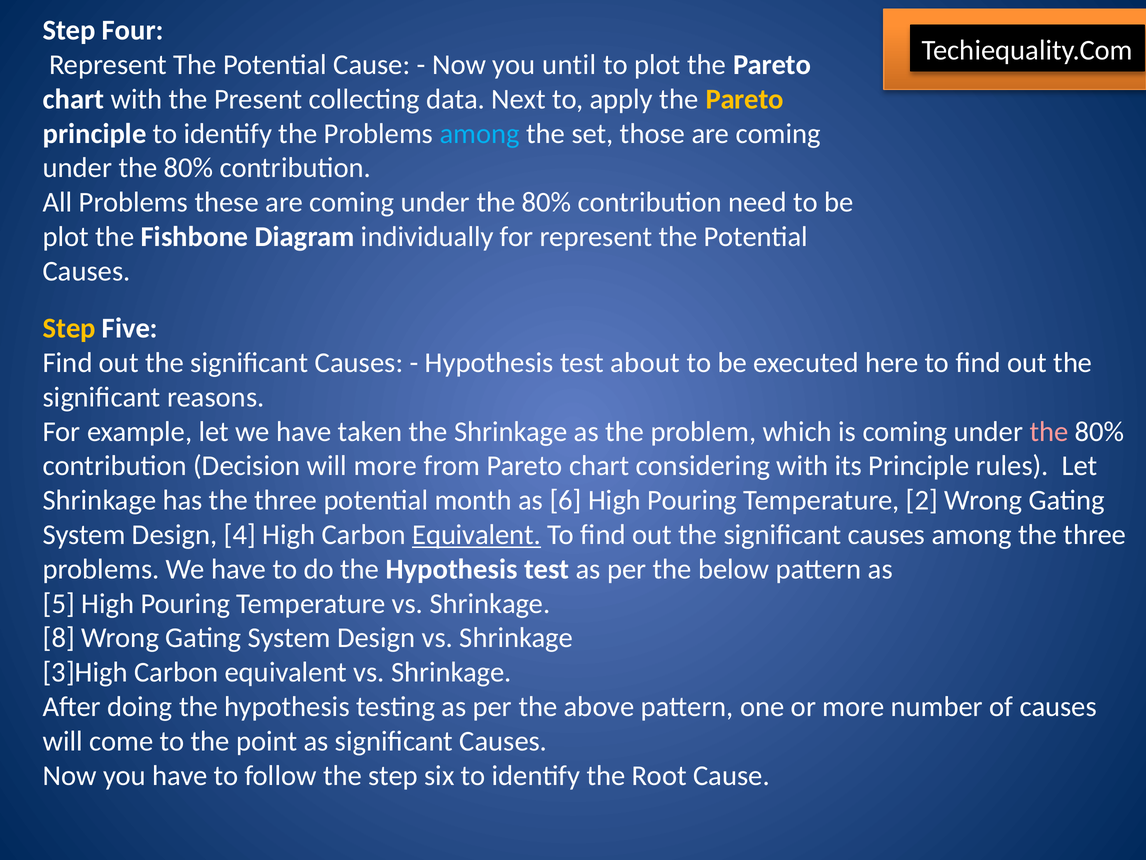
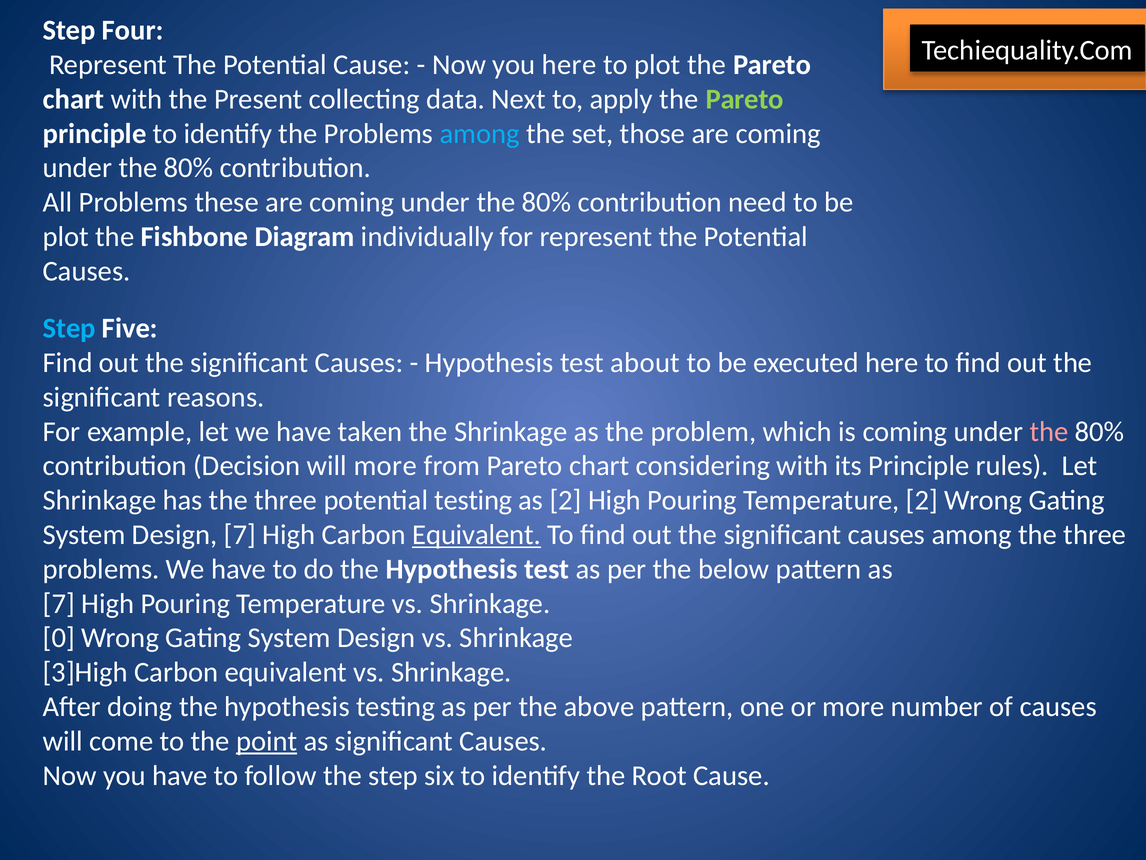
you until: until -> here (569, 65)
Pareto colour: yellow -> light green (745, 99)
Step colour: yellow -> light blue (69, 328)
potential month: month -> testing (473, 500)
as 6: 6 -> 2 (566, 500)
Design 4: 4 -> 7 (240, 534)
5: 5 -> 7 (59, 603)
8: 8 -> 0 (59, 638)
point underline: none -> present (267, 741)
